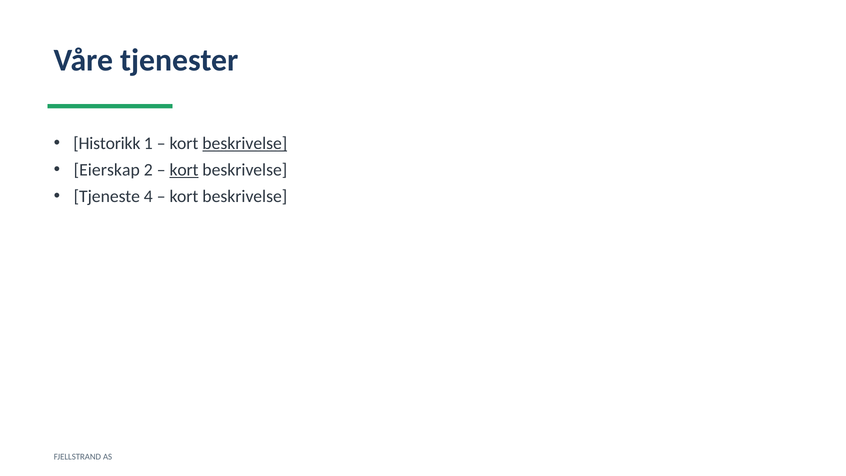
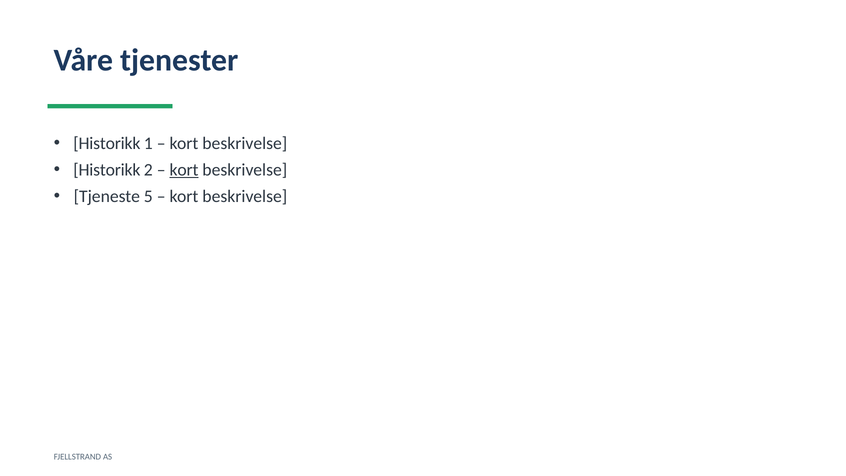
beskrivelse underline: present -> none (245, 143)
Eierskap: Eierskap -> Historikk (107, 170)
4: 4 -> 5 (148, 196)
